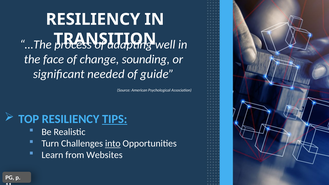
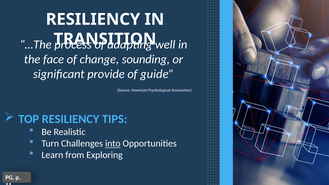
needed: needed -> provide (106, 74)
TIPS underline: present -> none (115, 119)
Websites: Websites -> Exploring (105, 155)
